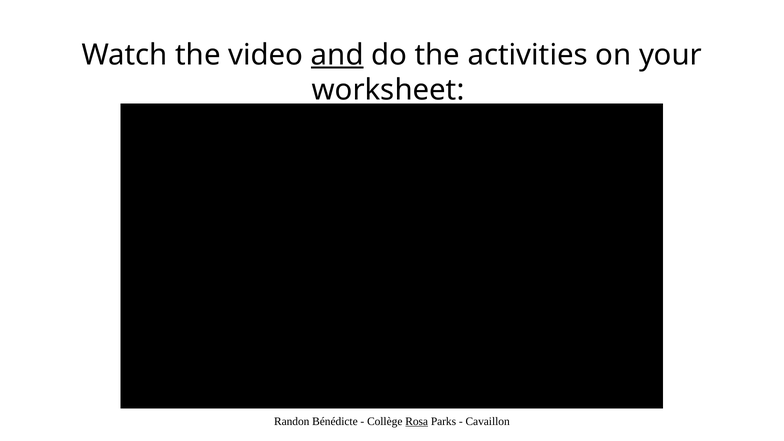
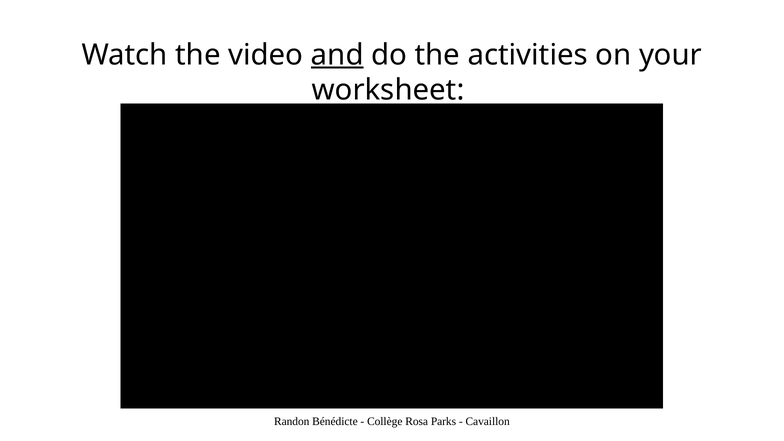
Rosa underline: present -> none (417, 421)
